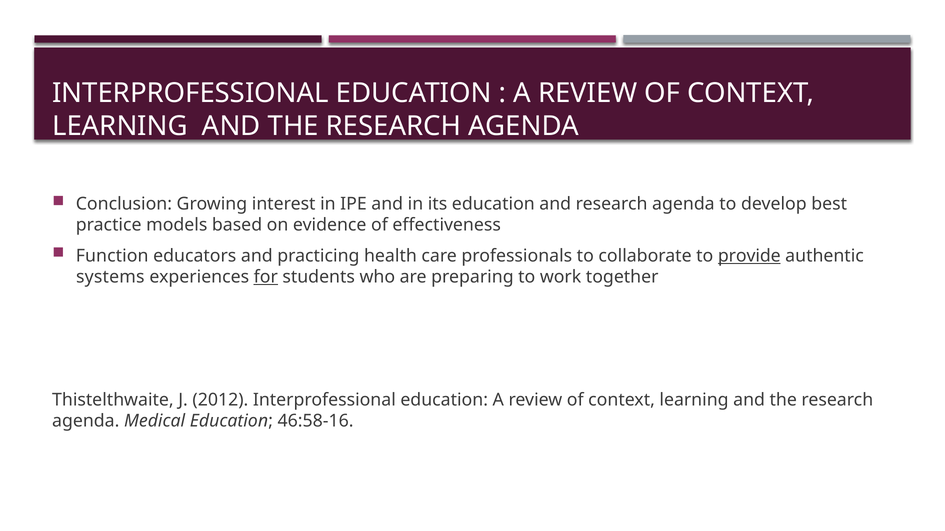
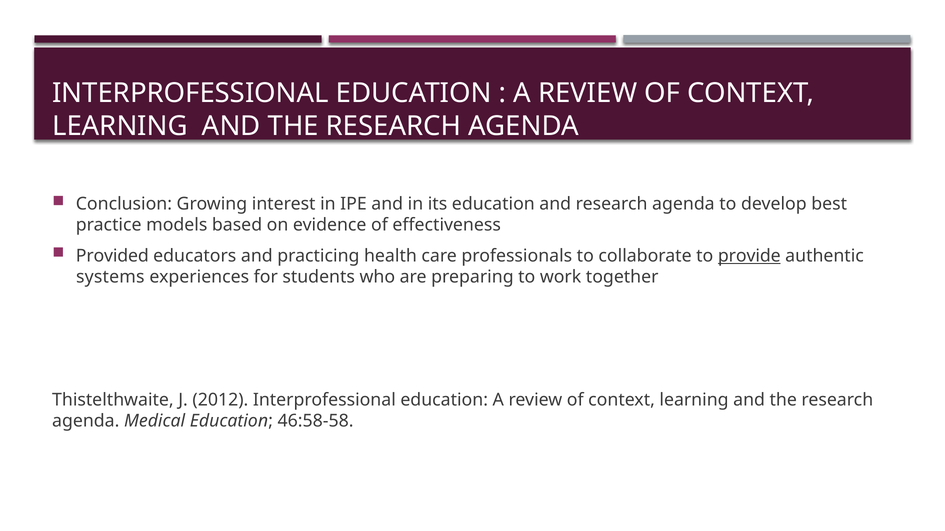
Function: Function -> Provided (112, 256)
for underline: present -> none (266, 277)
46:58-16: 46:58-16 -> 46:58-58 (316, 421)
